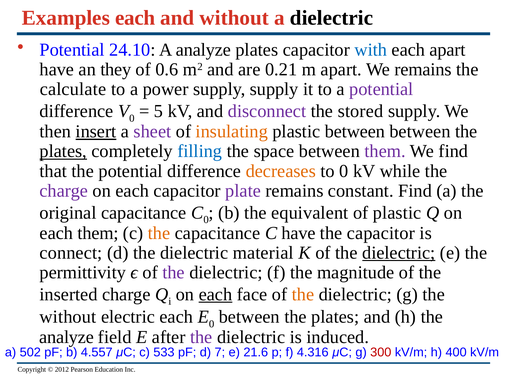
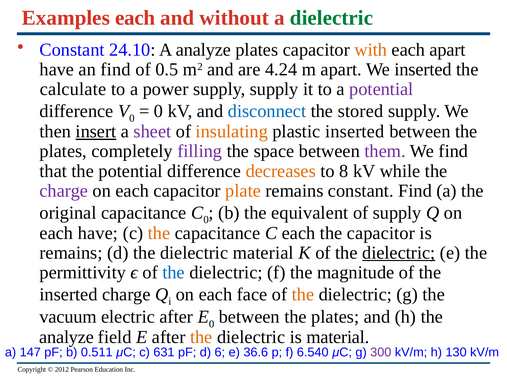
dielectric colour: black -> green (332, 18)
Potential: Potential -> Constant (72, 50)
with colour: blue -> orange (371, 50)
an they: they -> find (116, 70)
0.6: 0.6 -> 0.5 (167, 70)
0.21: 0.21 -> 4.24 (281, 70)
We remains: remains -> inserted (423, 70)
5: 5 -> 0 (158, 111)
disconnect colour: purple -> blue (267, 111)
plastic between: between -> inserted (355, 132)
plates underline: present -> none (63, 151)
filling colour: blue -> purple (200, 151)
to 0: 0 -> 8 (344, 171)
plate colour: purple -> orange (243, 191)
of plastic: plastic -> supply (397, 213)
each them: them -> have (98, 233)
C have: have -> each (299, 233)
connect: connect -> remains (71, 253)
the colour: purple -> blue (174, 273)
each underline: present -> none (216, 295)
without: without -> vacuum (68, 317)
electric each: each -> after (176, 317)
the colour: purple -> orange (201, 337)
is induced: induced -> material (338, 337)
502: 502 -> 147 (30, 353)
4.557: 4.557 -> 0.511 (97, 353)
533: 533 -> 631 (164, 353)
7: 7 -> 6 (220, 353)
21.6: 21.6 -> 36.6 (256, 353)
4.316: 4.316 -> 6.540 (313, 353)
300 colour: red -> purple (381, 353)
400: 400 -> 130 (456, 353)
